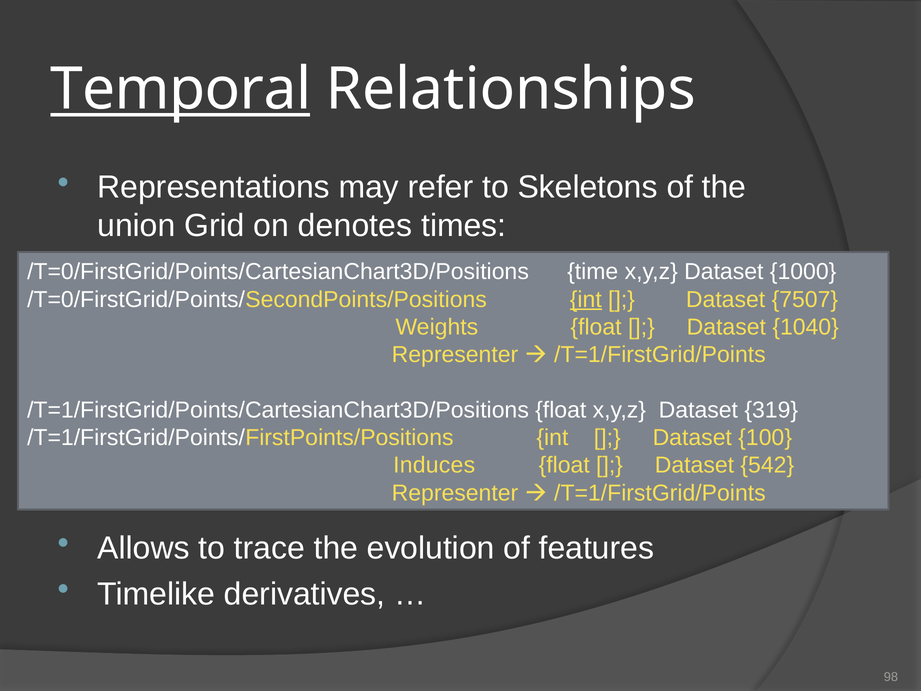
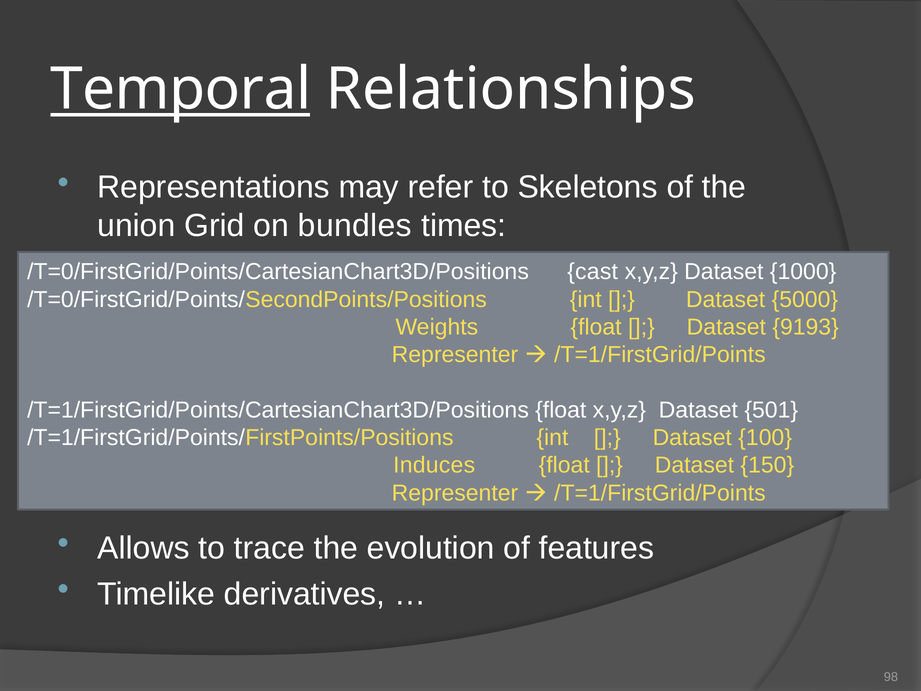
denotes: denotes -> bundles (355, 225)
time: time -> cast (593, 272)
int underline: present -> none (586, 299)
7507: 7507 -> 5000 (805, 299)
1040: 1040 -> 9193 (806, 327)
319: 319 -> 501 (771, 410)
542: 542 -> 150 (767, 465)
